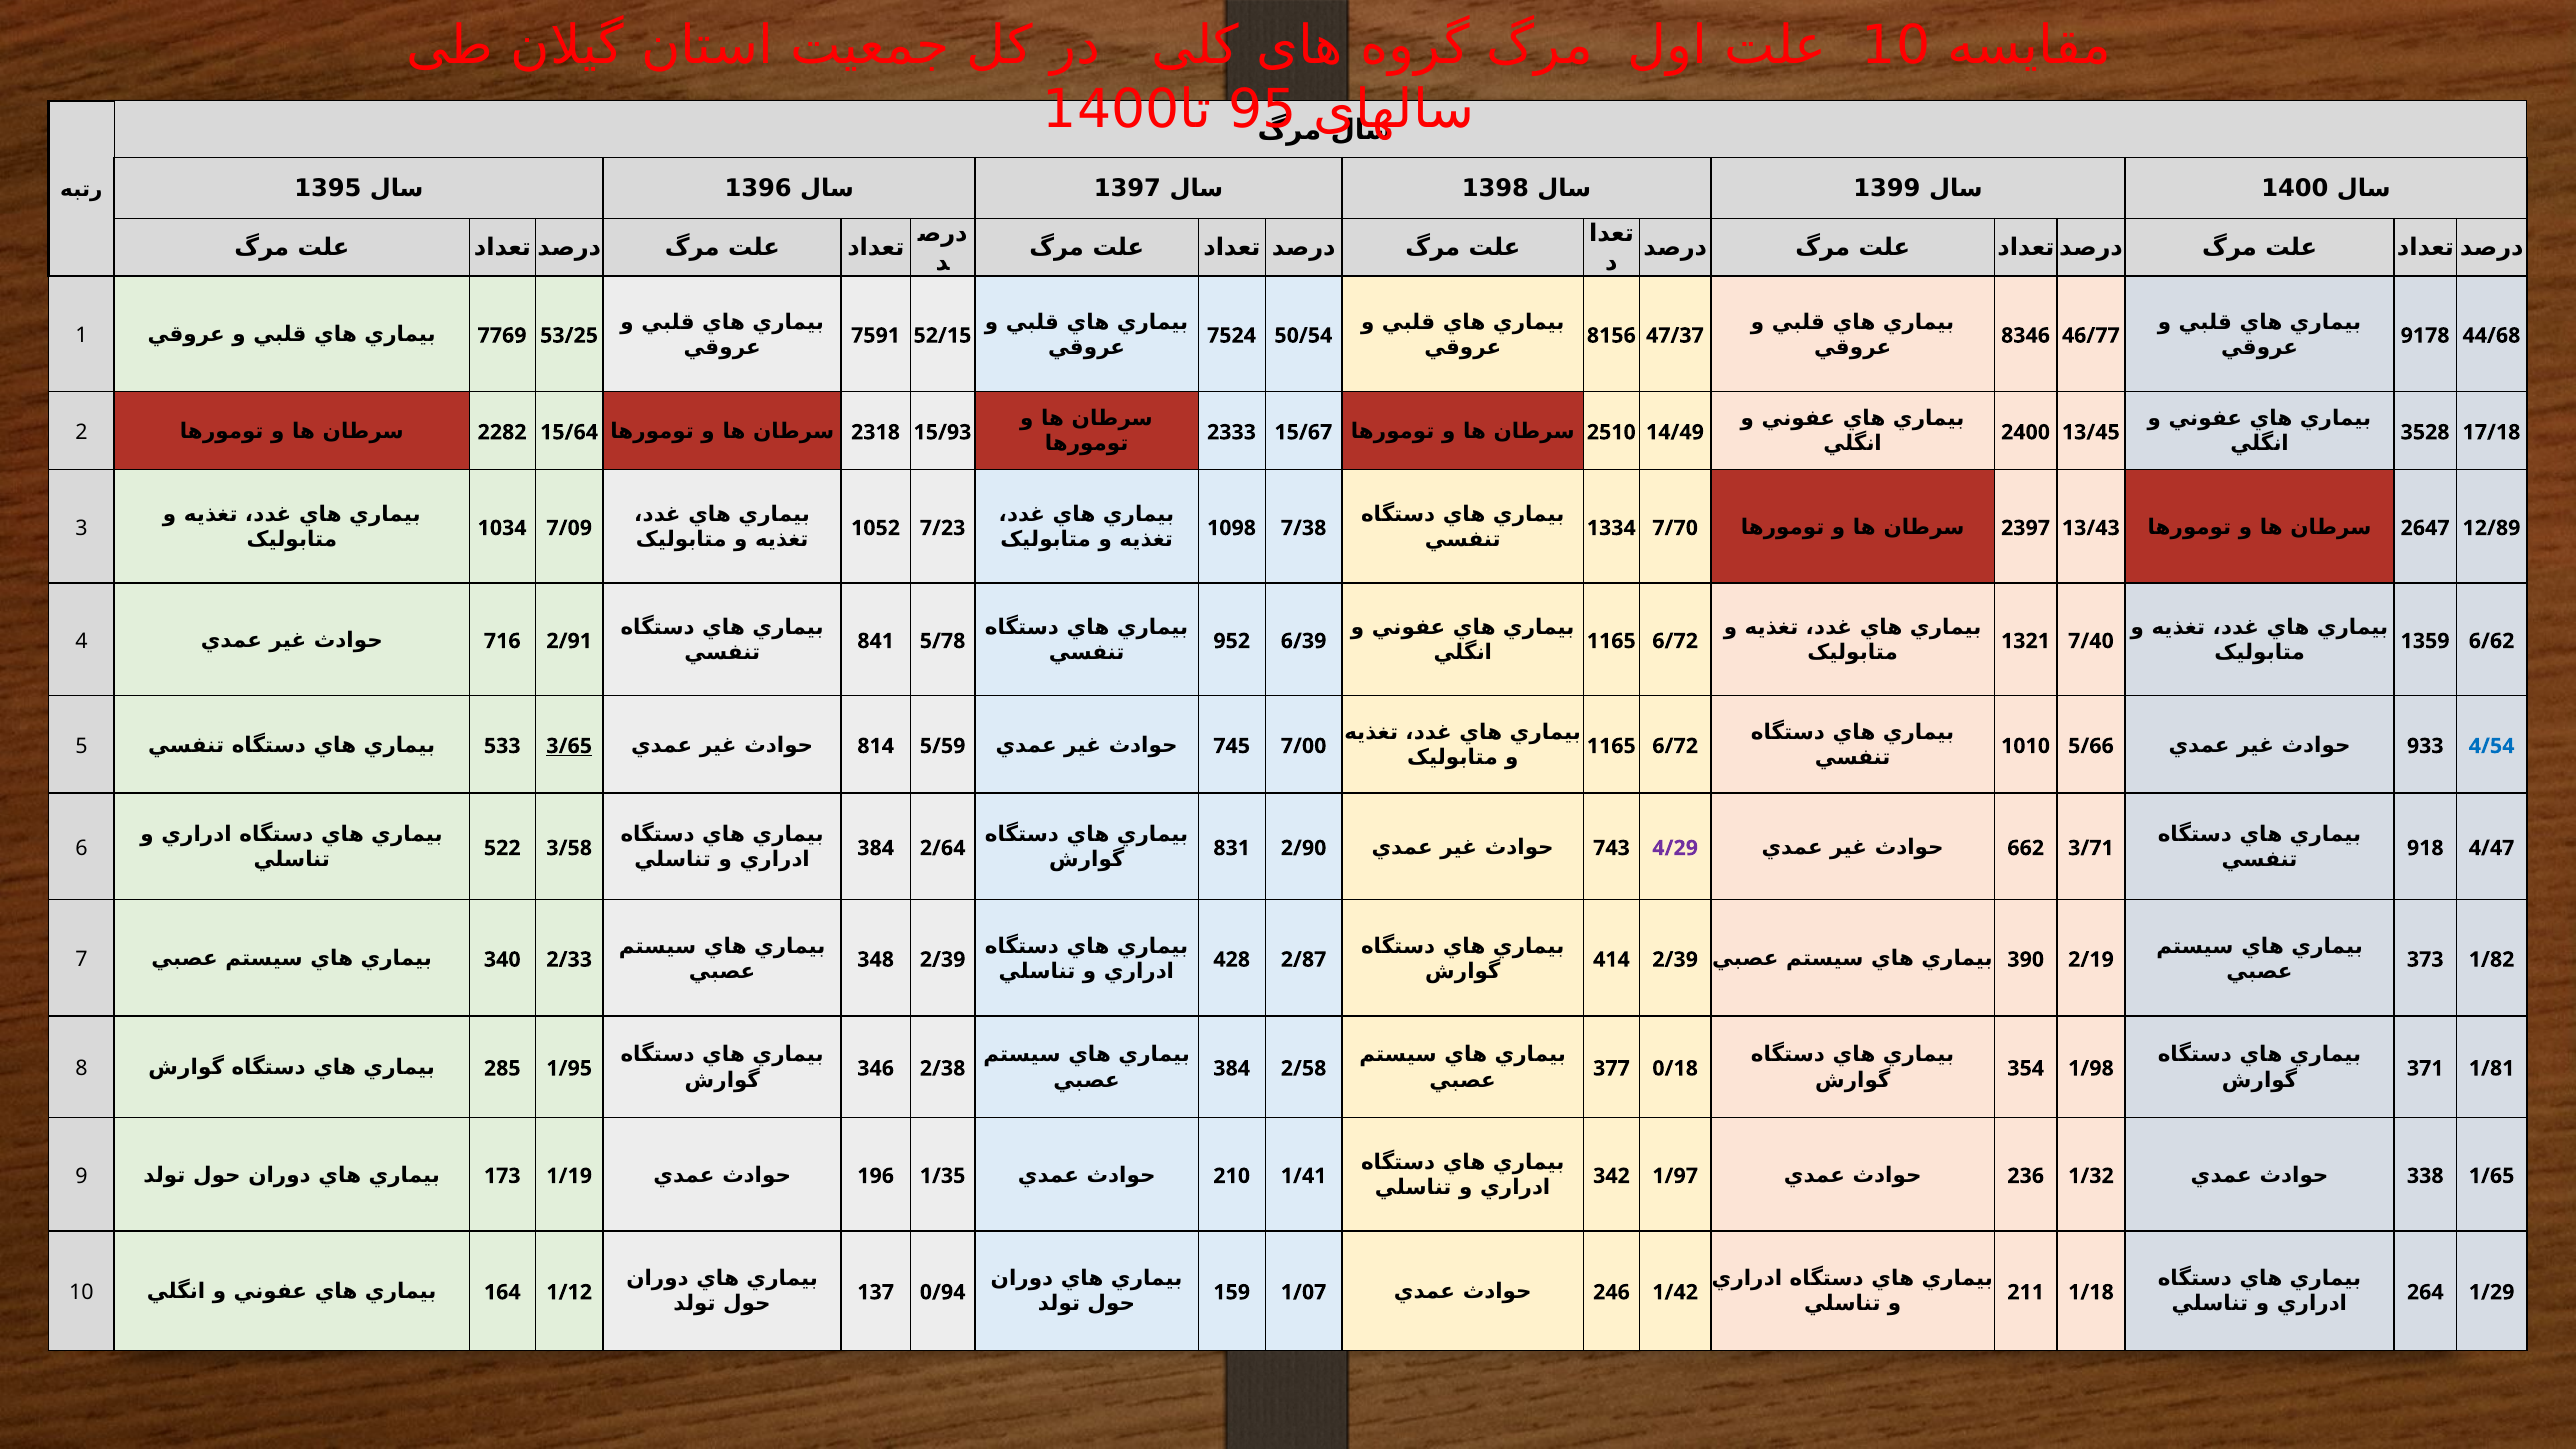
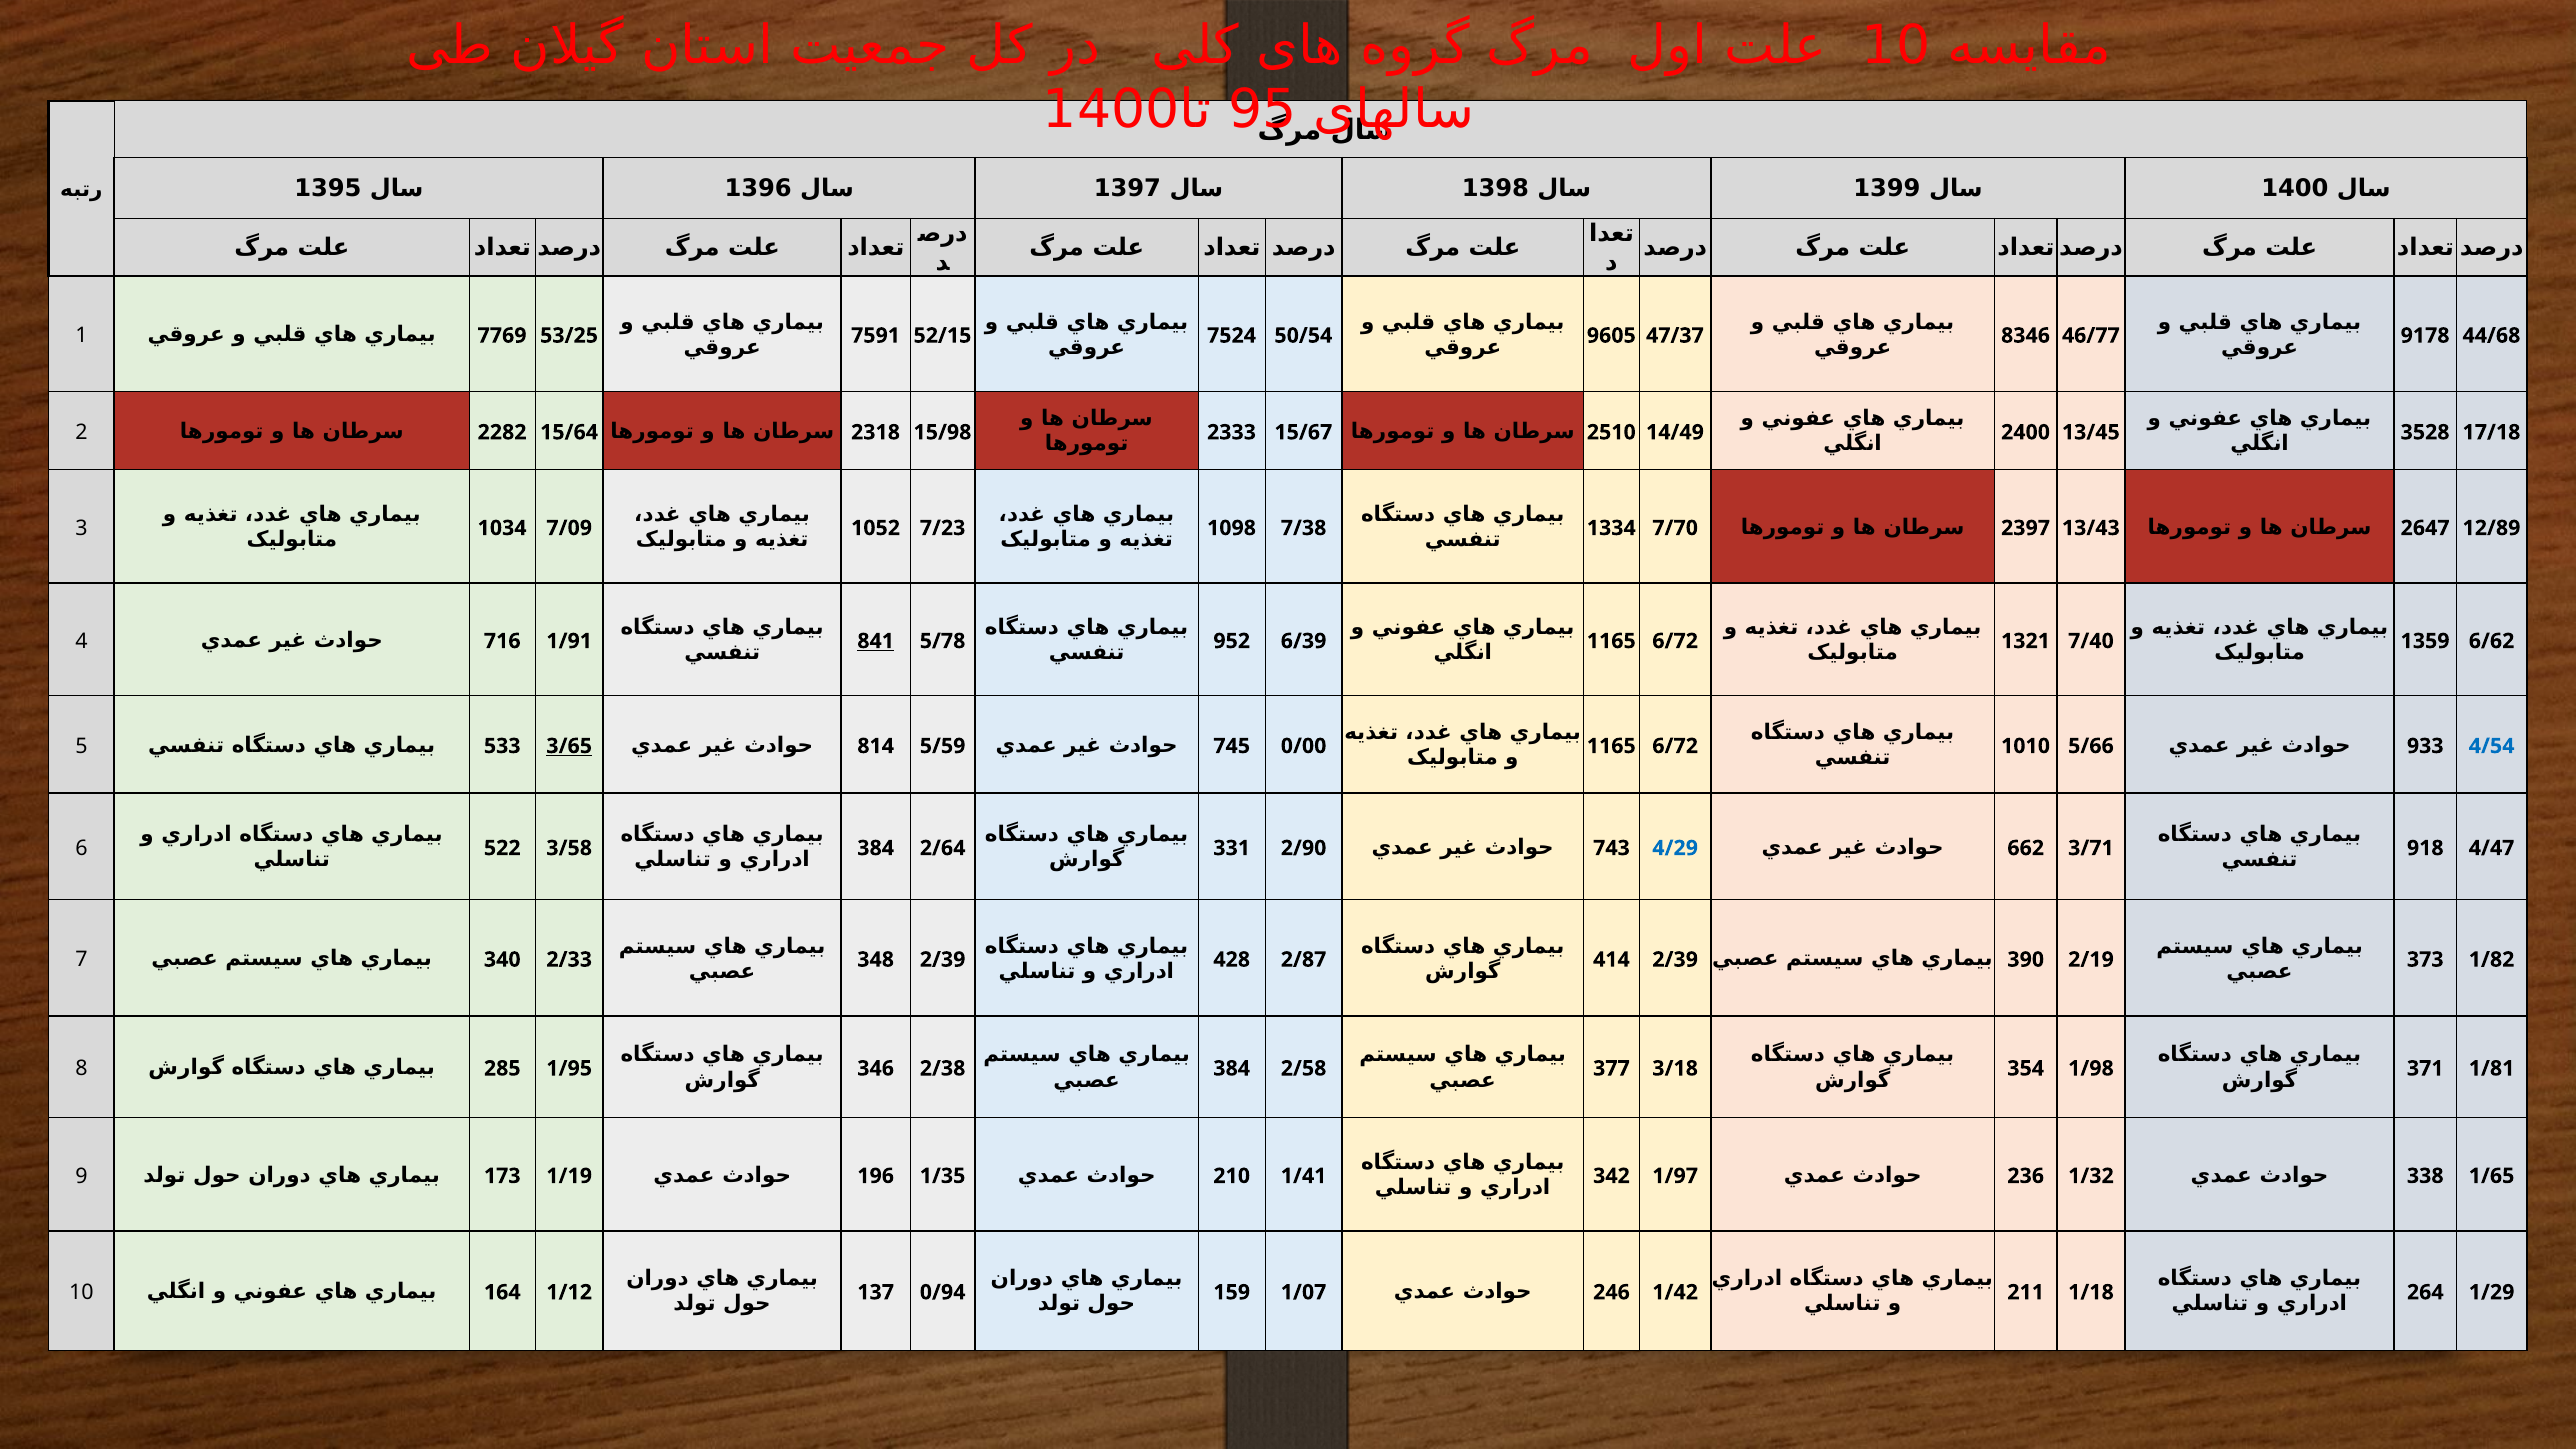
8156: 8156 -> 9605 (1611, 336)
15/93: 15/93 -> 15/98 (942, 432)
2/91: 2/91 -> 1/91 (569, 641)
841 underline: none -> present (876, 641)
7/00: 7/00 -> 0/00 (1304, 746)
831: 831 -> 331 (1232, 848)
4/29 colour: purple -> blue (1675, 848)
0/18: 0/18 -> 3/18 (1675, 1068)
